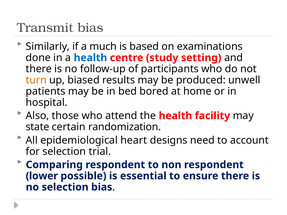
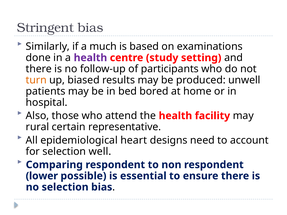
Transmit: Transmit -> Stringent (45, 28)
health colour: blue -> purple (90, 58)
state: state -> rural (37, 127)
randomization: randomization -> representative (125, 127)
trial: trial -> well (100, 152)
